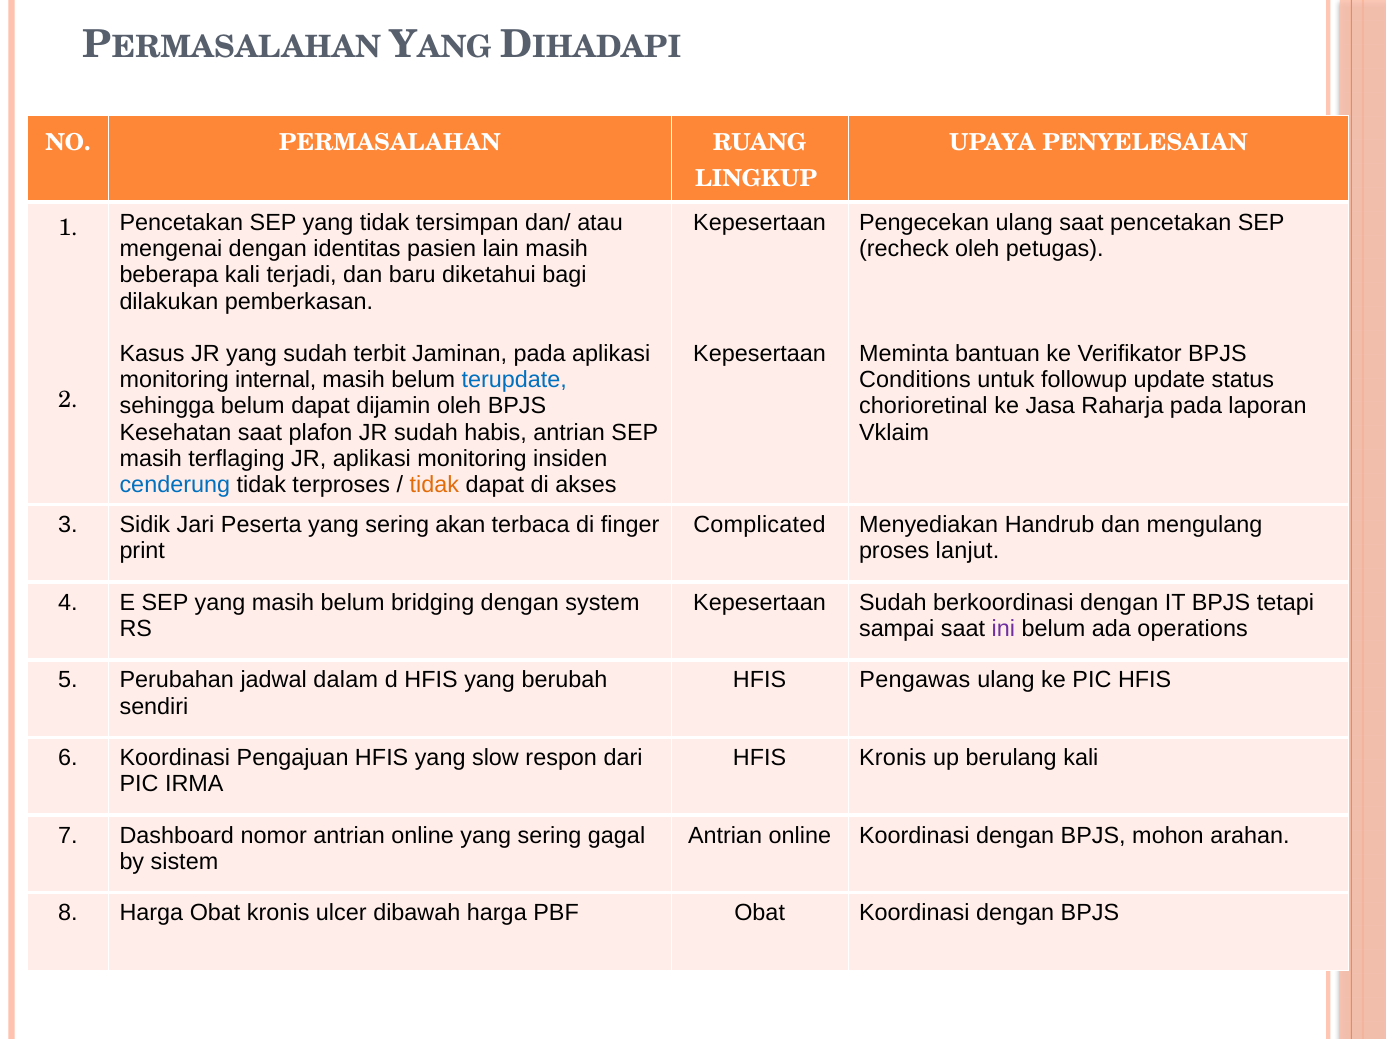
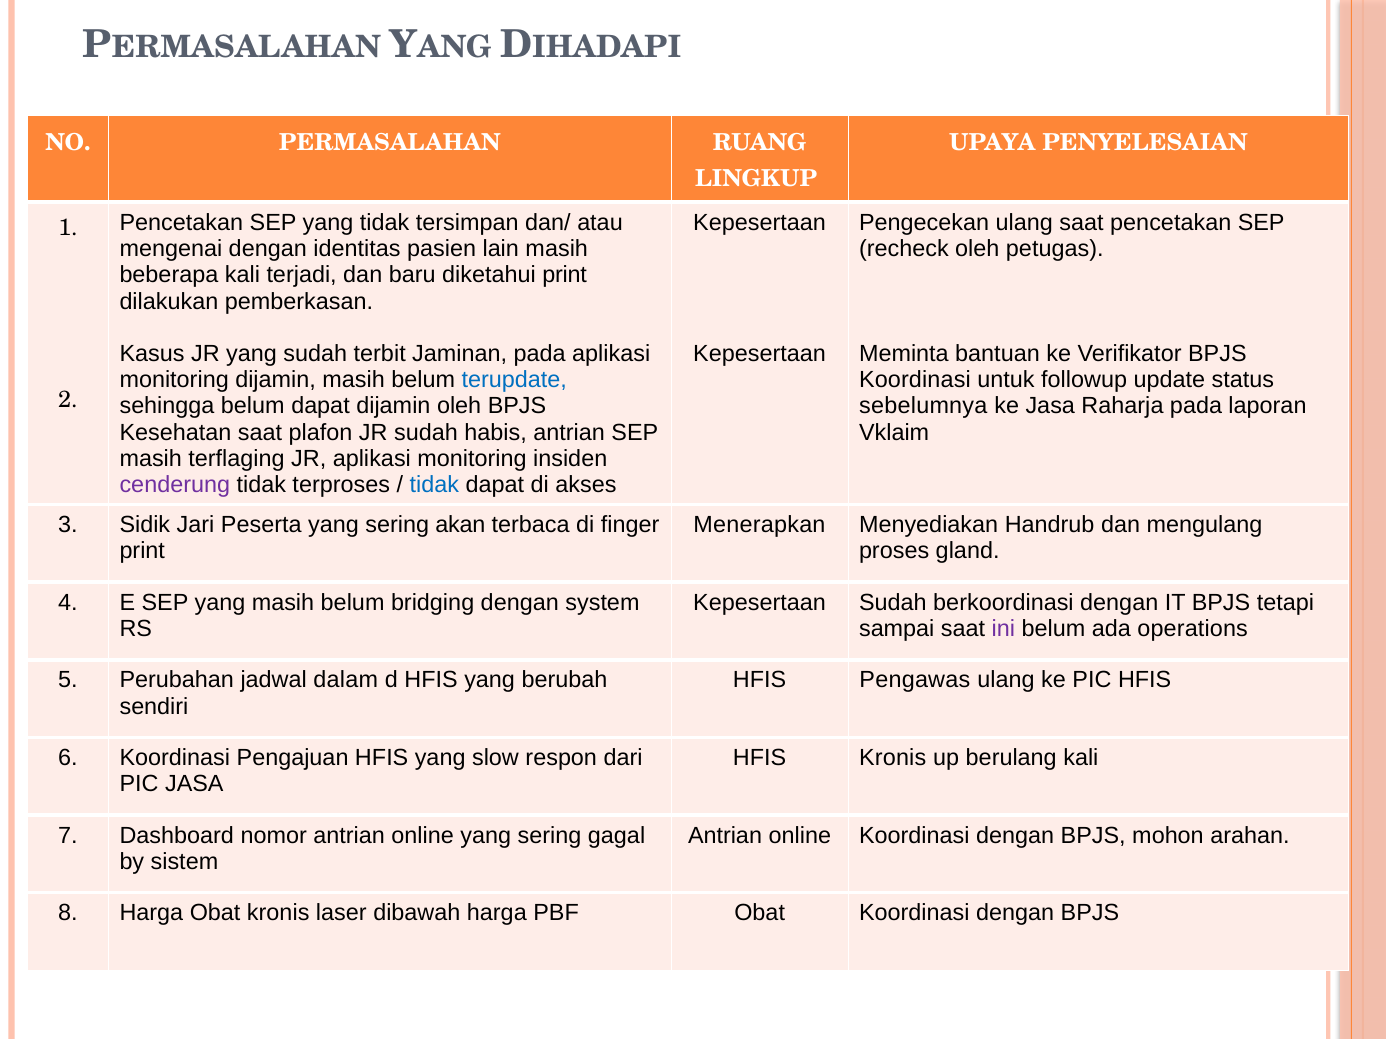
diketahui bagi: bagi -> print (565, 275)
monitoring internal: internal -> dijamin (276, 380)
Conditions: Conditions -> Koordinasi (915, 380)
chorioretinal: chorioretinal -> sebelumnya (923, 406)
cenderung colour: blue -> purple (175, 485)
tidak colour: orange -> blue (434, 485)
Complicated: Complicated -> Menerapkan (759, 525)
lanjut: lanjut -> gland (968, 551)
PIC IRMA: IRMA -> JASA (194, 784)
ulcer: ulcer -> laser (341, 914)
